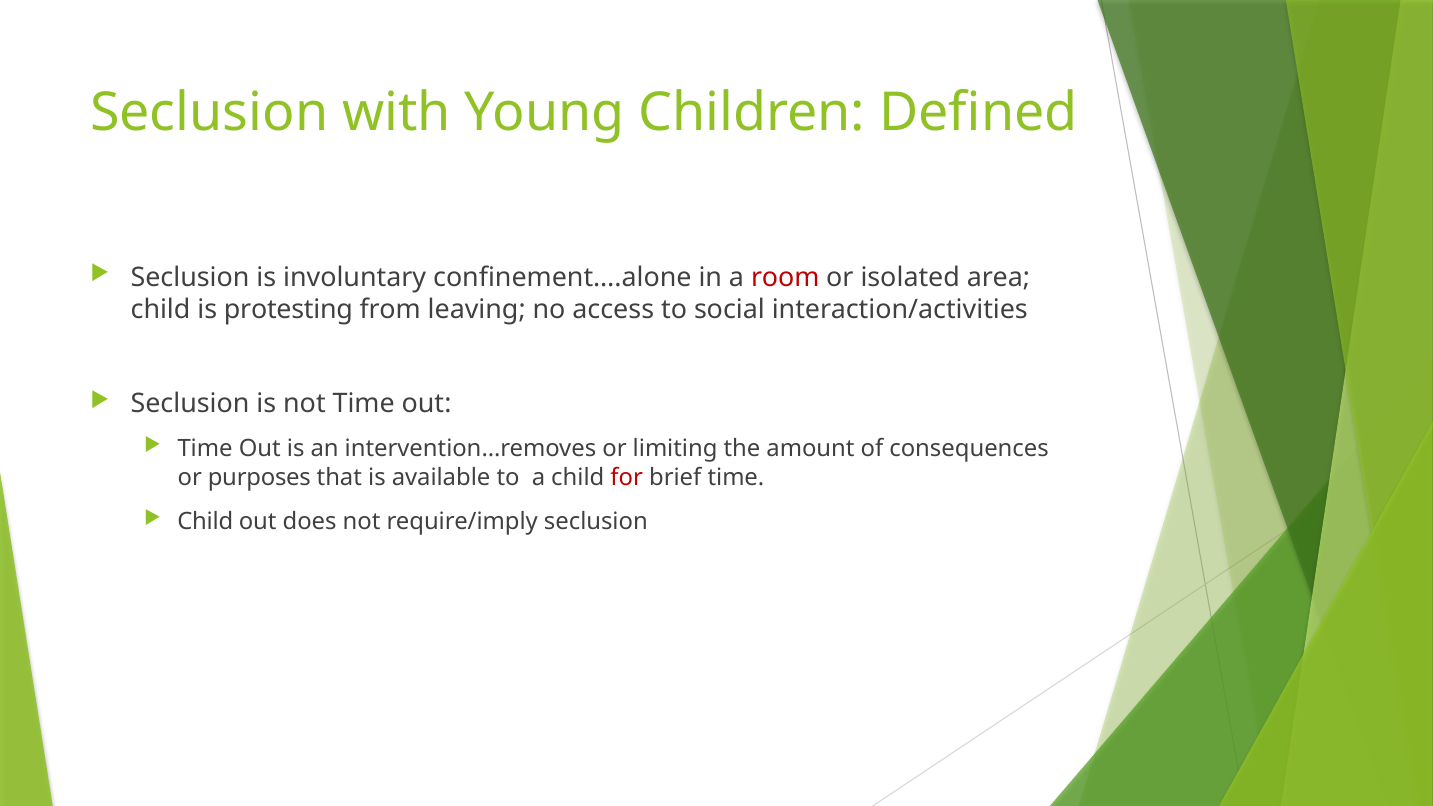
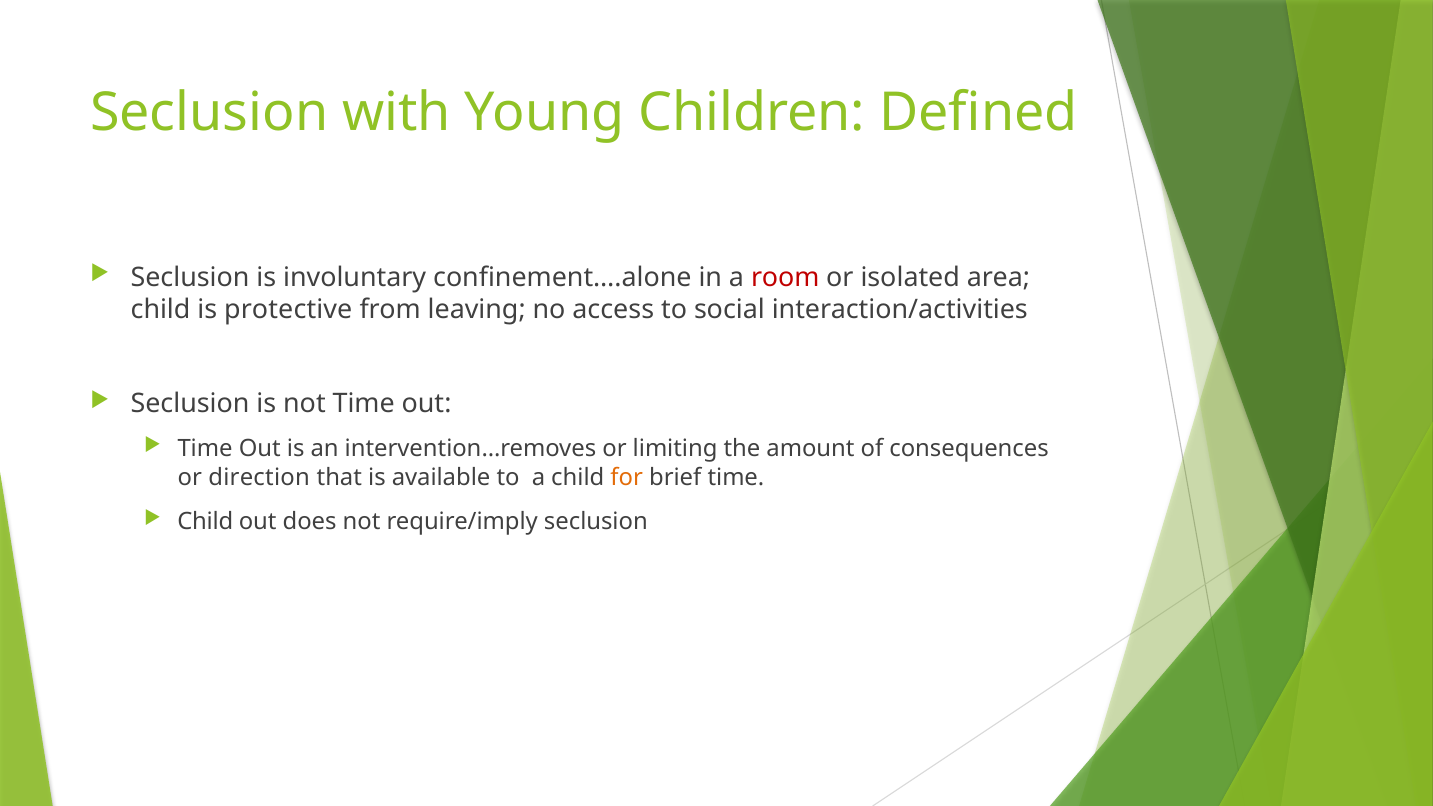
protesting: protesting -> protective (288, 310)
purposes: purposes -> direction (259, 478)
for colour: red -> orange (627, 478)
